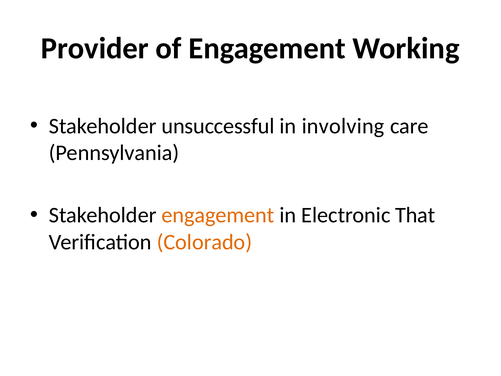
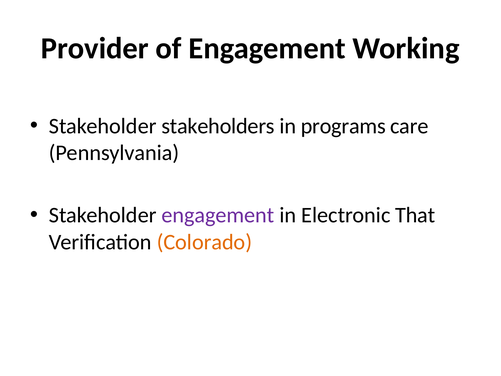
unsuccessful: unsuccessful -> stakeholders (218, 126)
involving: involving -> programs (343, 126)
engagement colour: orange -> purple (218, 215)
